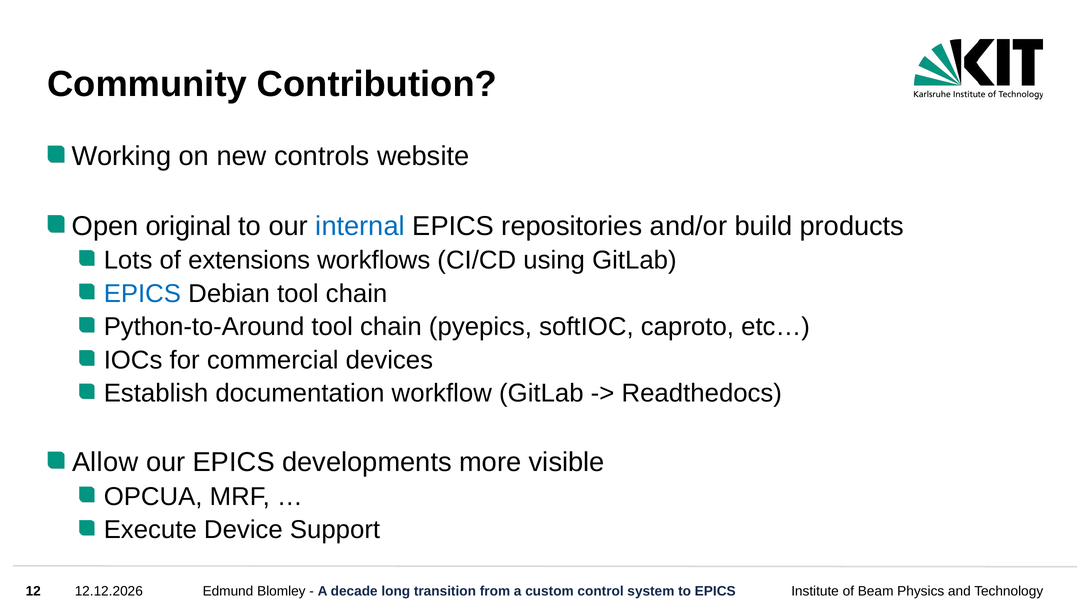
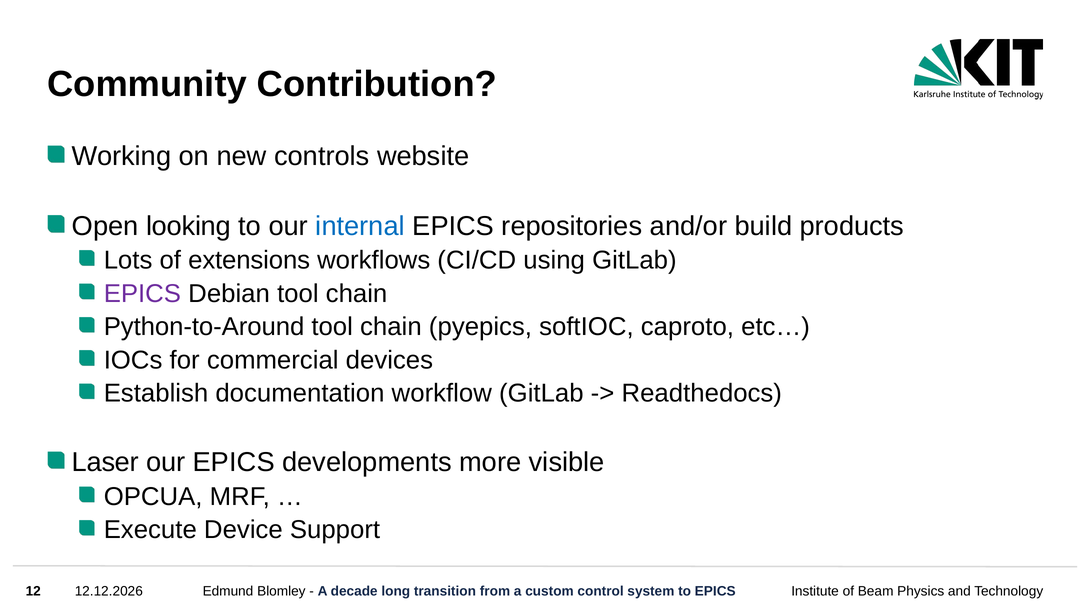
original: original -> looking (189, 226)
EPICS colour: blue -> purple (142, 293)
Allow: Allow -> Laser (105, 462)
